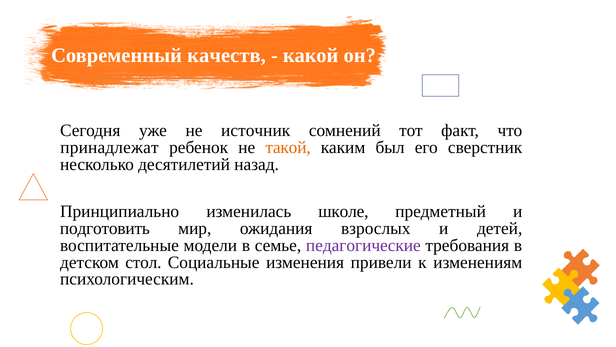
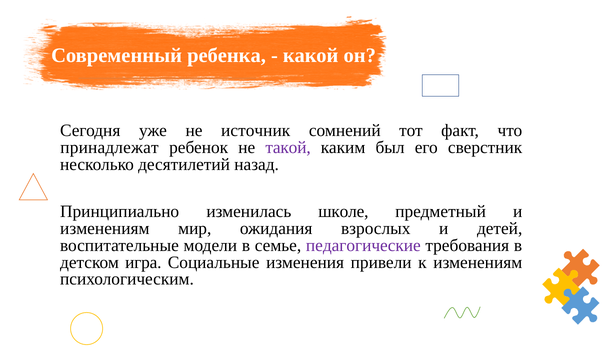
качеств: качеств -> ребенка (227, 55)
такой colour: orange -> purple (288, 147)
подготовить: подготовить -> изменениям (105, 228)
стол: стол -> игра (143, 262)
